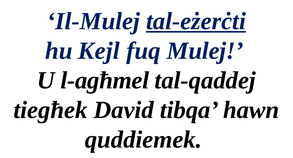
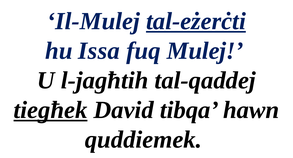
Kejl: Kejl -> Issa (99, 51)
l-agħmel: l-agħmel -> l-jagħtih (105, 80)
tiegħek underline: none -> present (50, 110)
